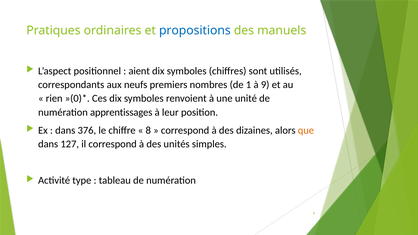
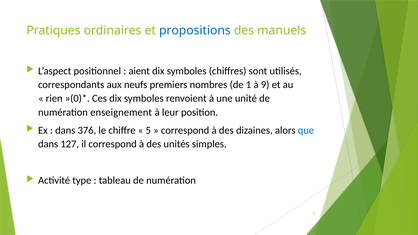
apprentissages: apprentissages -> enseignement (121, 112)
8: 8 -> 5 (148, 130)
que colour: orange -> blue (306, 130)
